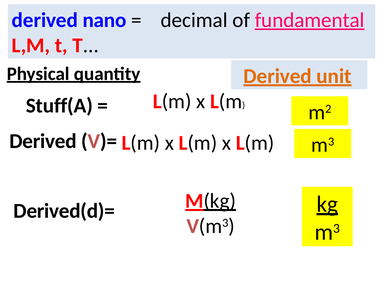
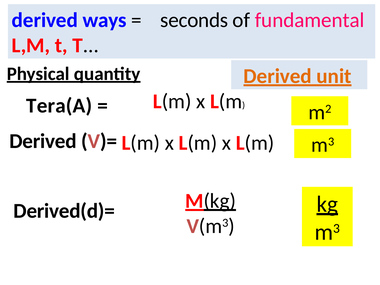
nano: nano -> ways (104, 20)
decimal: decimal -> seconds (194, 20)
fundamental underline: present -> none (310, 20)
Stuff(A: Stuff(A -> Tera(A (59, 106)
